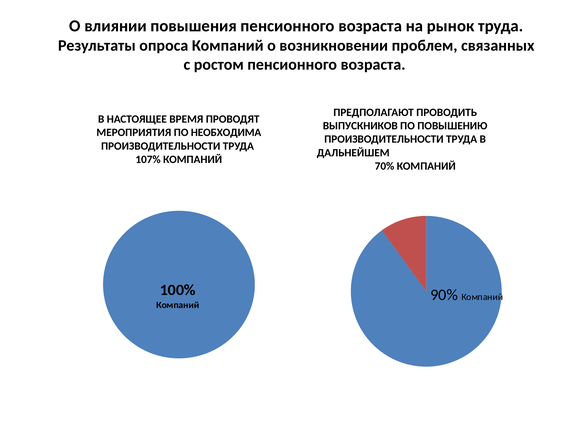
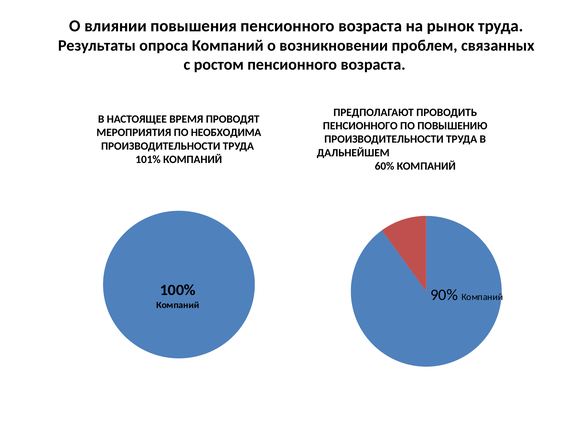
ВЫПУСКНИКОВ: ВЫПУСКНИКОВ -> ПЕНСИОННОГО (360, 126)
107%: 107% -> 101% (148, 160)
70%: 70% -> 60% (385, 166)
